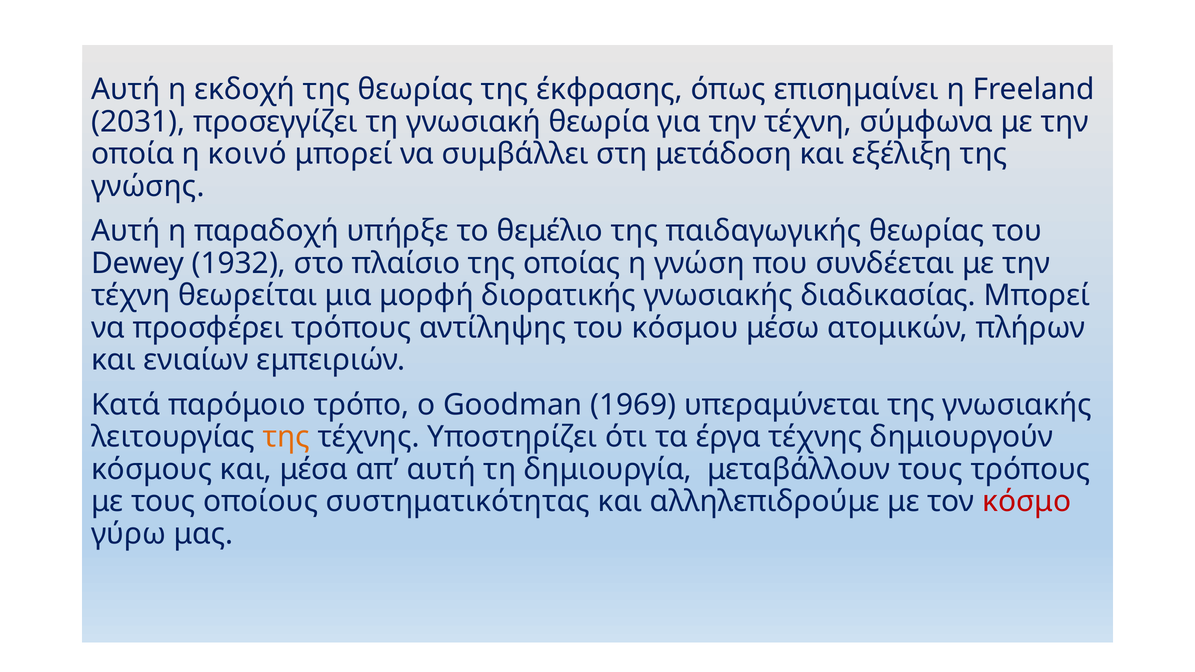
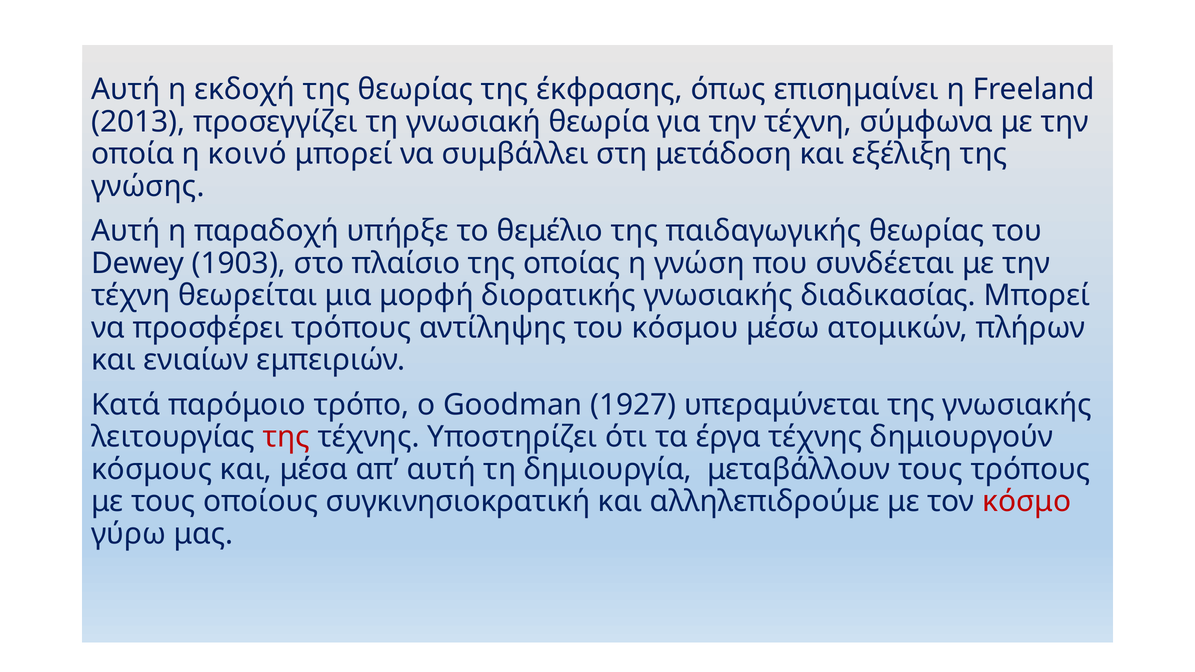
2031: 2031 -> 2013 (138, 122)
1932: 1932 -> 1903 (239, 263)
1969: 1969 -> 1927 (633, 405)
της colour: orange -> red (286, 437)
συστηματικότητας: συστηματικότητας -> συγκινησιοκρατική (458, 502)
